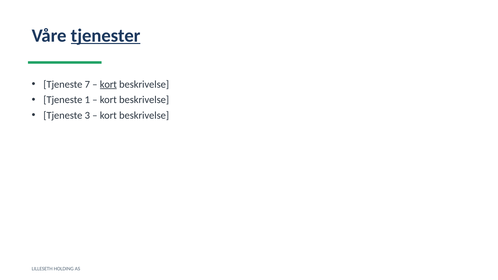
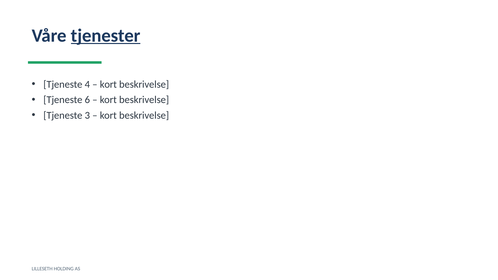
7: 7 -> 4 (87, 84)
kort underline: present -> none (108, 84)
1: 1 -> 6 (87, 100)
